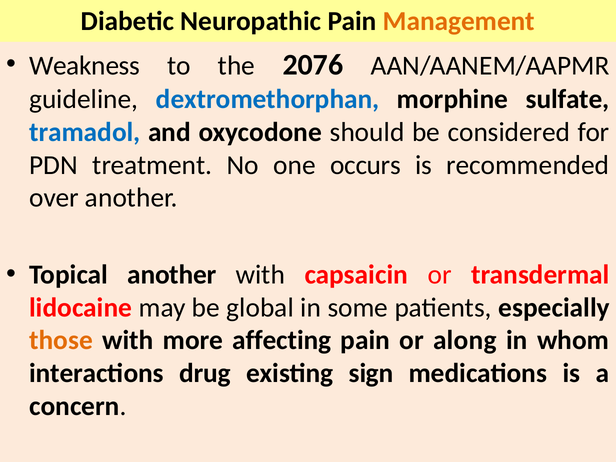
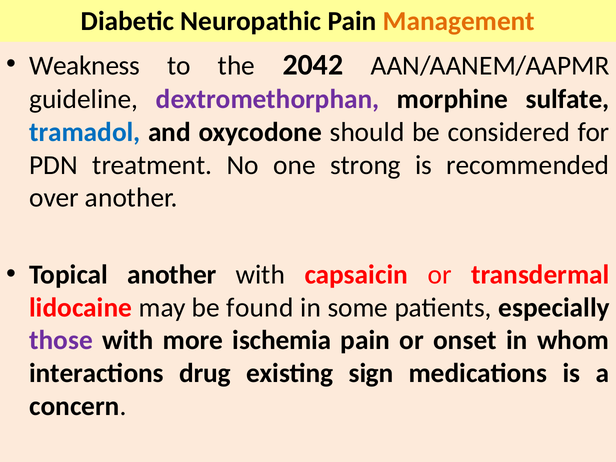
2076: 2076 -> 2042 (313, 65)
dextromethorphan colour: blue -> purple (268, 99)
occurs: occurs -> strong (365, 165)
global: global -> found (260, 308)
those colour: orange -> purple (61, 340)
affecting: affecting -> ischemia (282, 340)
along: along -> onset (465, 340)
